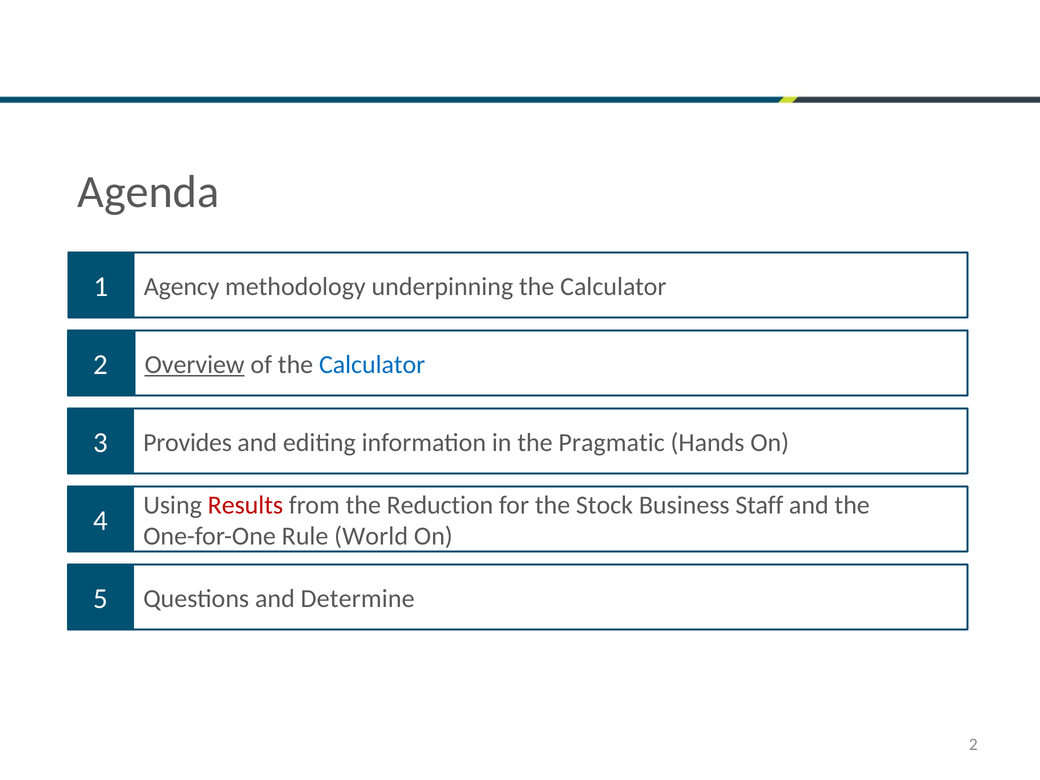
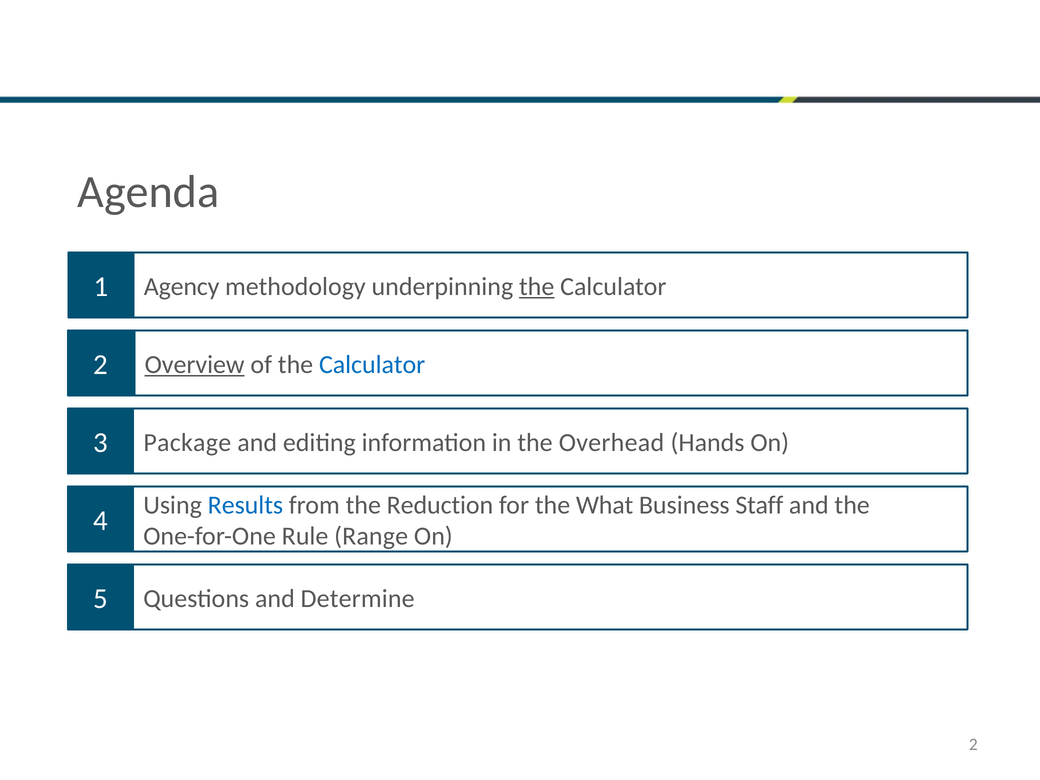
the underline: none -> present (537, 287)
Provides: Provides -> Package (187, 443)
Pragmatic: Pragmatic -> Overhead (611, 443)
Results colour: red -> blue (245, 505)
Stock: Stock -> What (605, 505)
World: World -> Range (371, 536)
